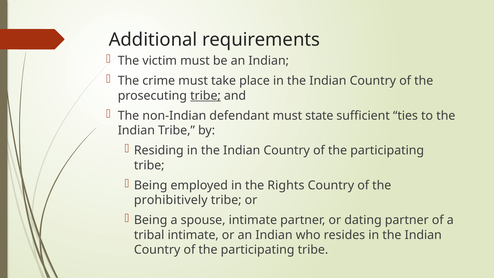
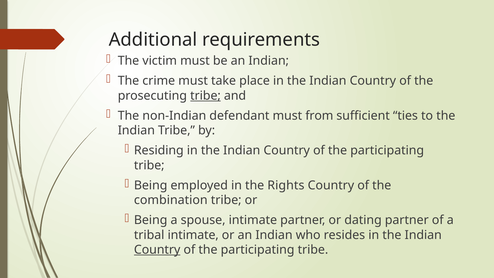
state: state -> from (319, 116)
prohibitively: prohibitively -> combination (171, 200)
Country underline: none -> present (157, 250)
